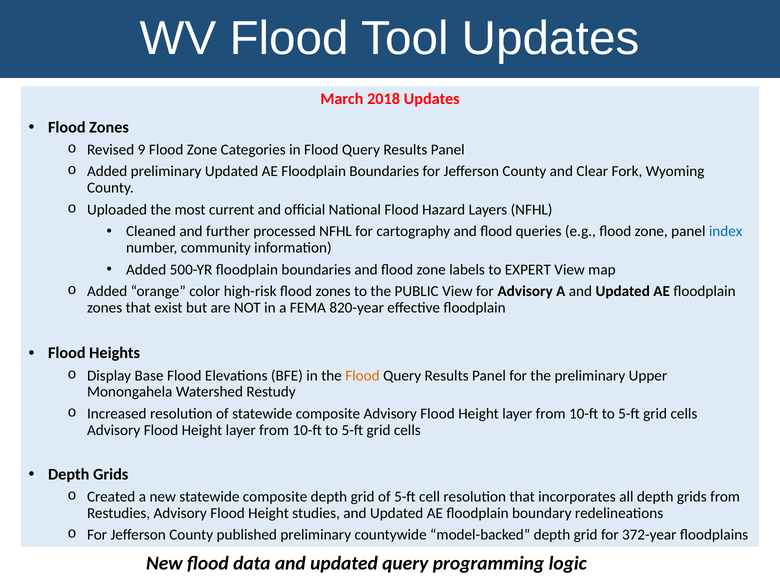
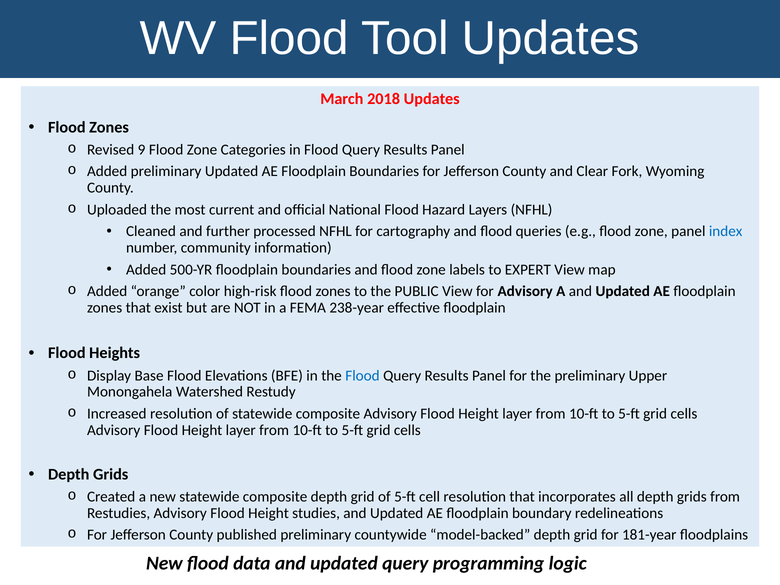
820-year: 820-year -> 238-year (357, 308)
Flood colour: orange -> blue (362, 376)
372-year: 372-year -> 181-year (649, 535)
